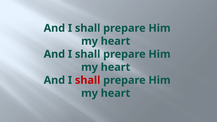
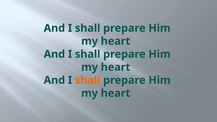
shall colour: red -> orange (88, 80)
